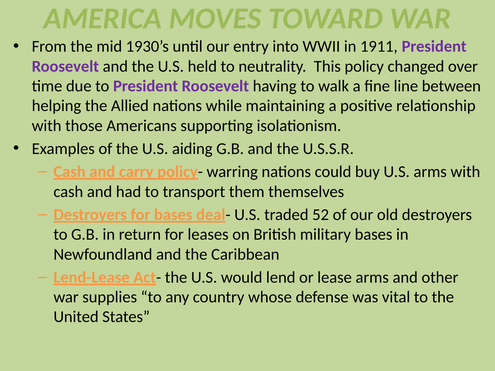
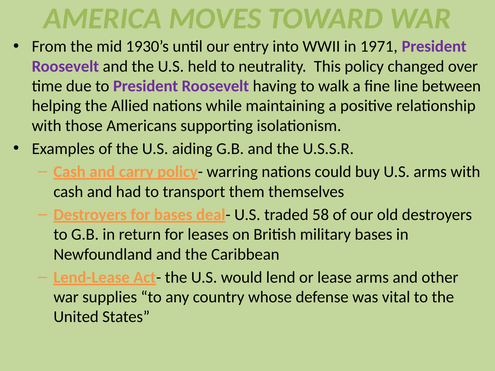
1911: 1911 -> 1971 (379, 47)
52: 52 -> 58 (321, 215)
